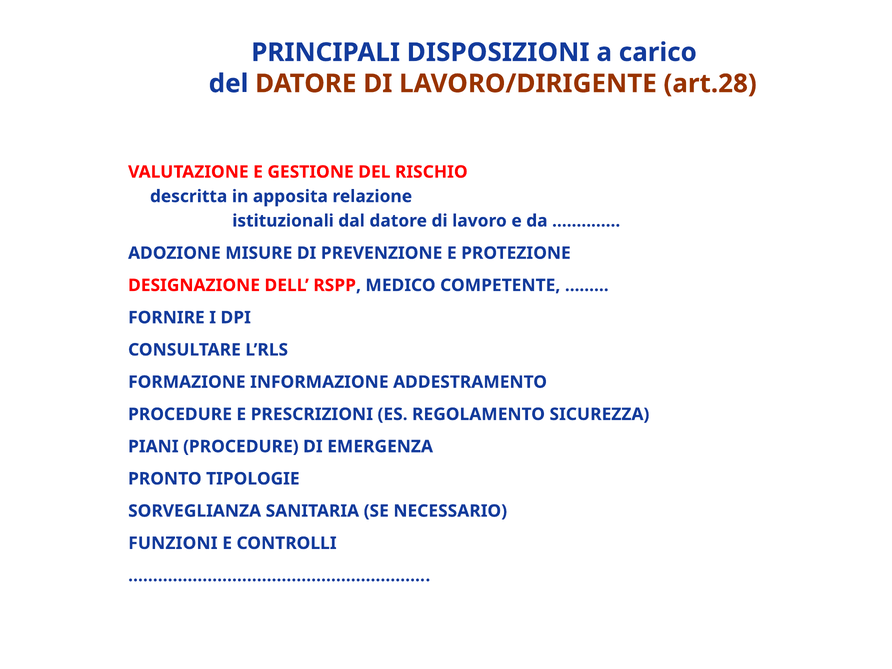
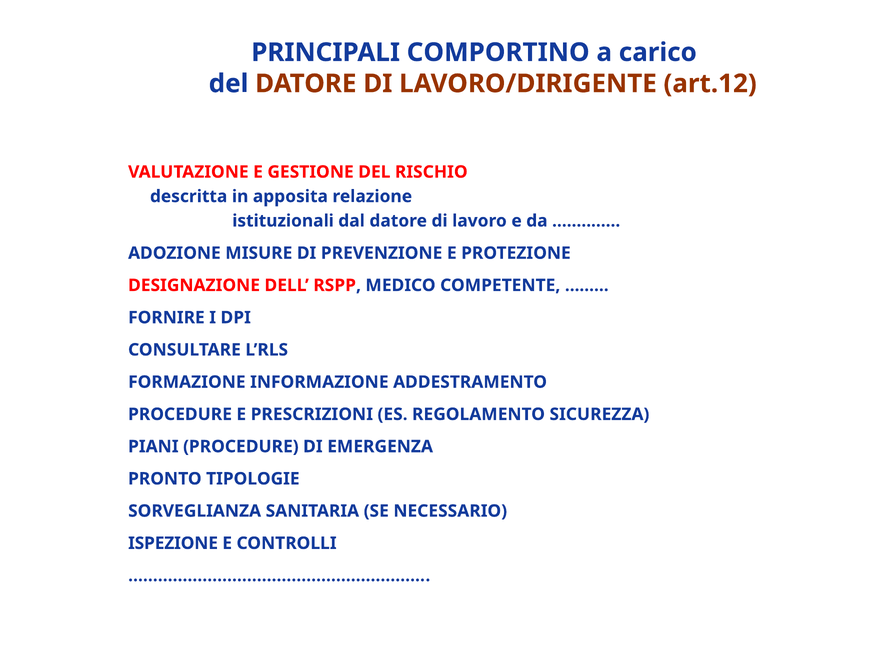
DISPOSIZIONI: DISPOSIZIONI -> COMPORTINO (498, 52)
art.28: art.28 -> art.12 (710, 84)
FUNZIONI: FUNZIONI -> ISPEZIONE (173, 543)
